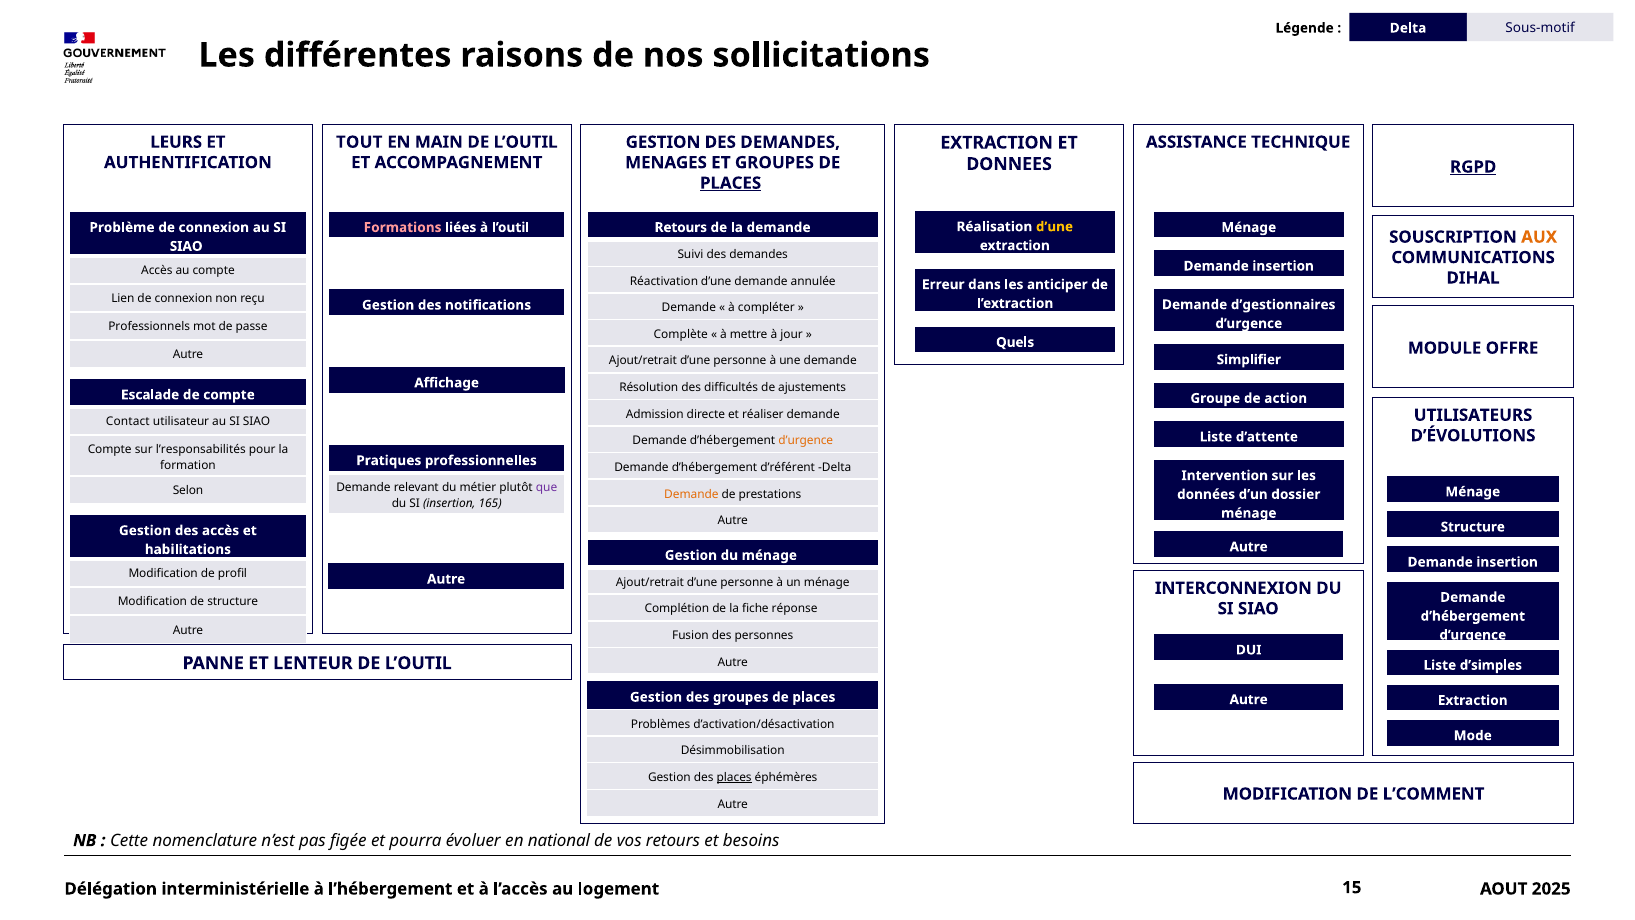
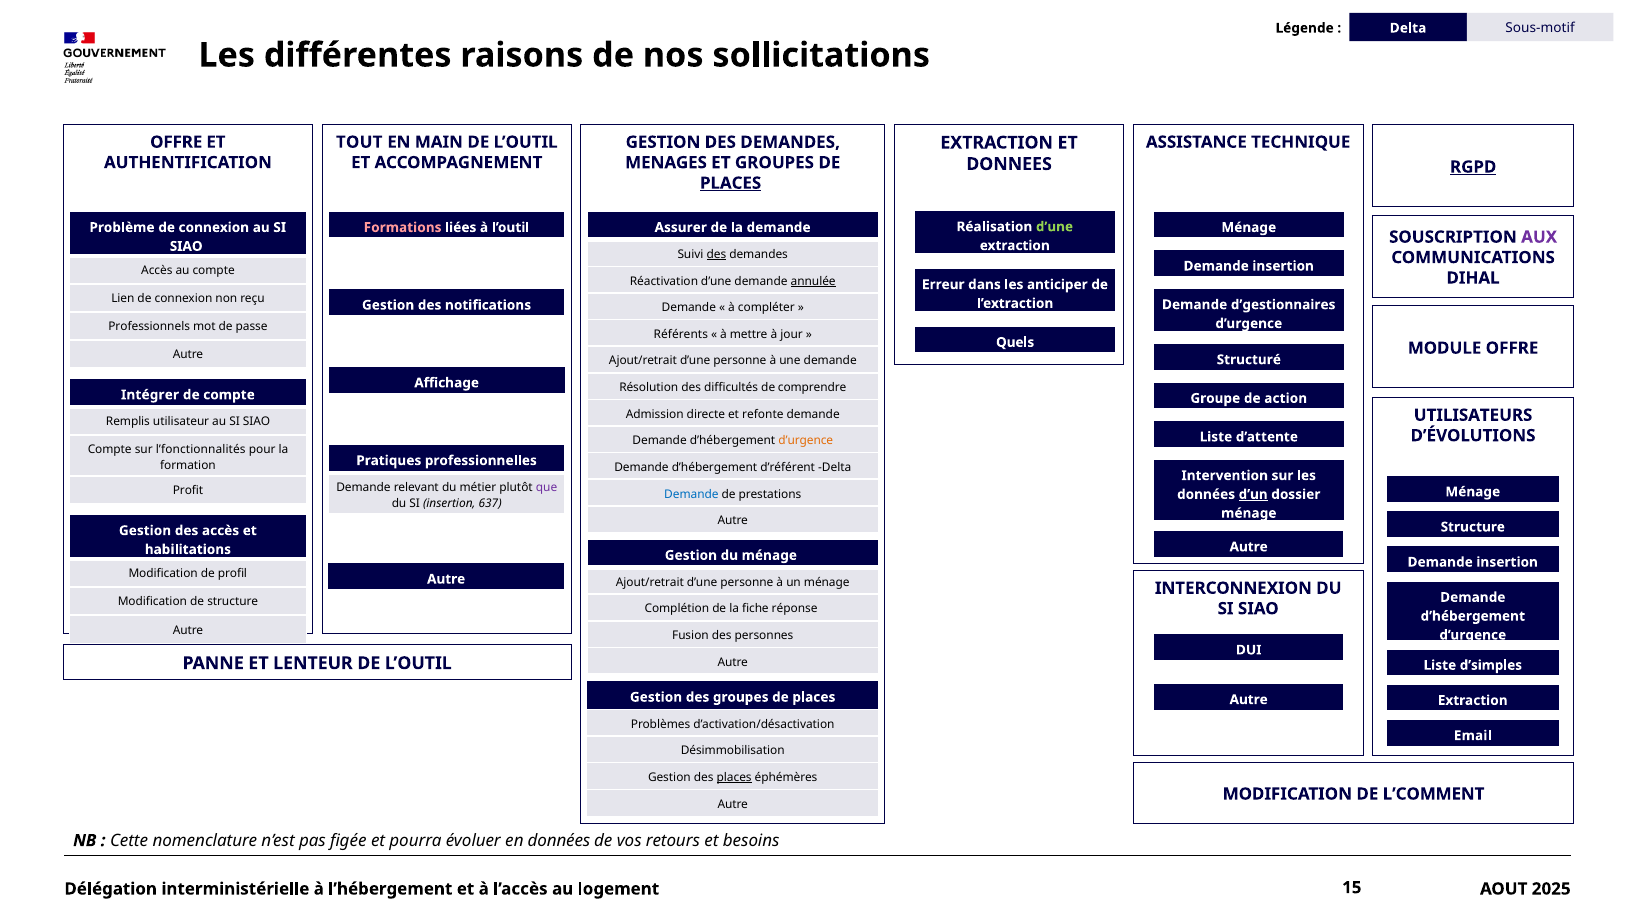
LEURS: LEURS -> OFFRE (176, 142)
d’une colour: yellow -> light green (1054, 227)
Retours: Retours -> Assurer (681, 227)
AUX colour: orange -> purple (1539, 237)
des underline: none -> present (716, 254)
annulée underline: none -> present (813, 281)
Complète: Complète -> Référents (681, 334)
Simplifier: Simplifier -> Structuré (1249, 360)
ajustements: ajustements -> comprendre (812, 387)
Escalade: Escalade -> Intégrer (150, 395)
réaliser: réaliser -> refonte (763, 414)
Contact: Contact -> Remplis (128, 422)
l’responsabilités: l’responsabilités -> l’fonctionnalités (201, 450)
Selon: Selon -> Profit (188, 491)
Demande colour: orange -> blue (691, 494)
d’un underline: none -> present (1253, 494)
165: 165 -> 637 (490, 504)
Mode: Mode -> Email (1473, 735)
en national: national -> données (559, 840)
